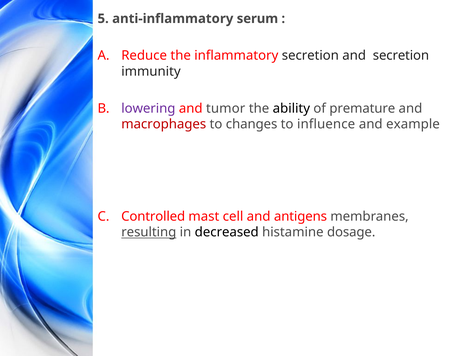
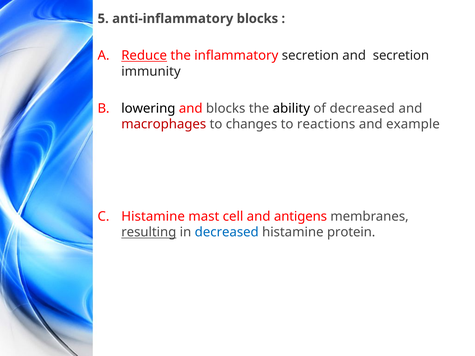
anti-inflammatory serum: serum -> blocks (257, 19)
Reduce underline: none -> present (144, 56)
lowering colour: purple -> black (148, 108)
and tumor: tumor -> blocks (226, 108)
of premature: premature -> decreased (362, 108)
influence: influence -> reactions (326, 124)
Controlled: Controlled -> Histamine (153, 217)
decreased colour: black -> blue (227, 232)
dosage: dosage -> protein (351, 232)
